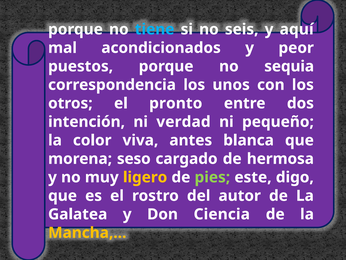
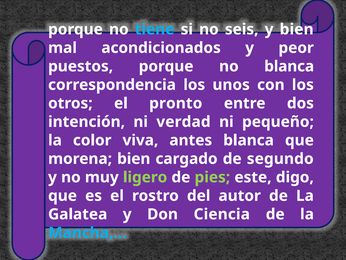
y aquí: aquí -> bien (297, 29)
no sequia: sequia -> blanca (289, 66)
morena seso: seso -> bien (134, 158)
hermosa: hermosa -> segundo (280, 158)
ligero colour: yellow -> light green (145, 177)
Mancha,… colour: yellow -> light blue (87, 232)
